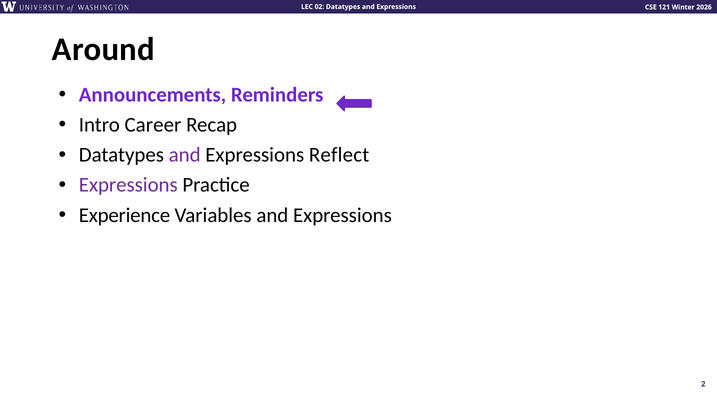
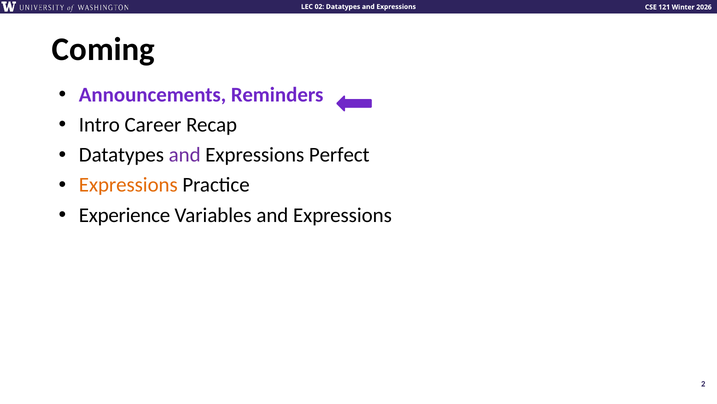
Around: Around -> Coming (104, 49)
Reflect: Reflect -> Perfect (339, 155)
Expressions colour: purple -> orange (128, 185)
